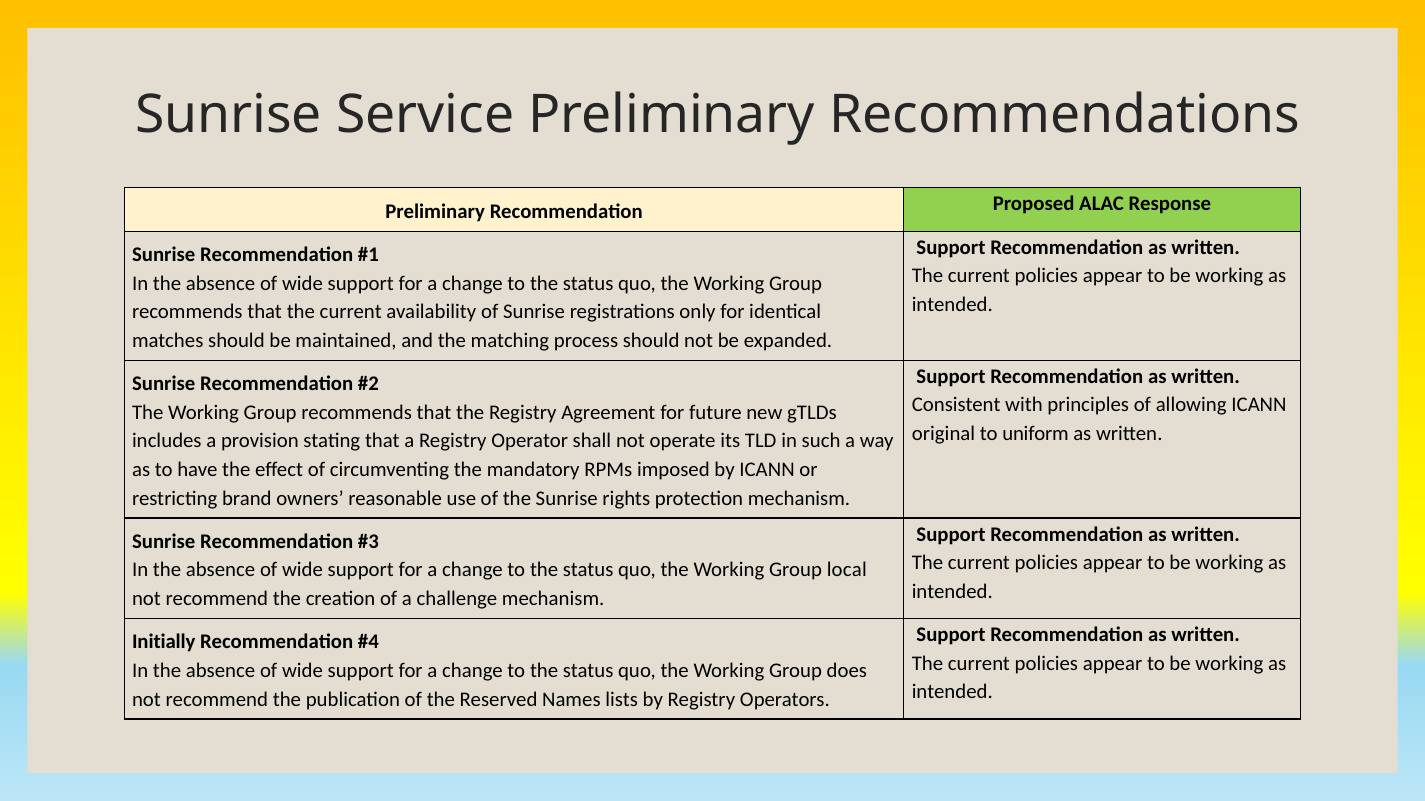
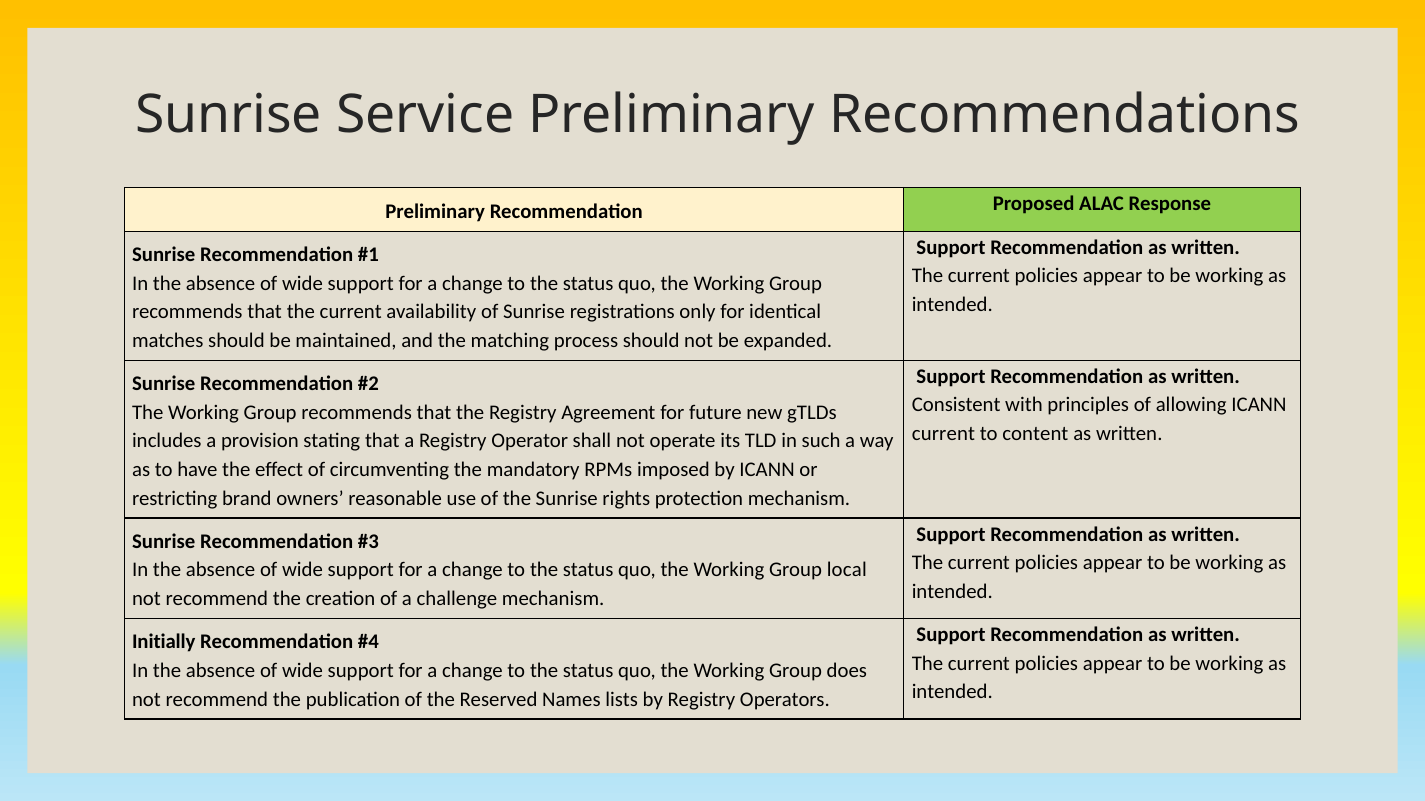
original: original -> current (943, 434)
uniform: uniform -> content (1035, 434)
